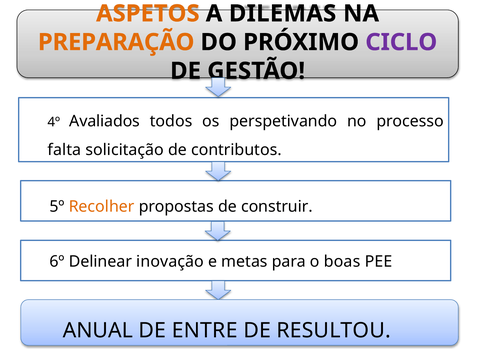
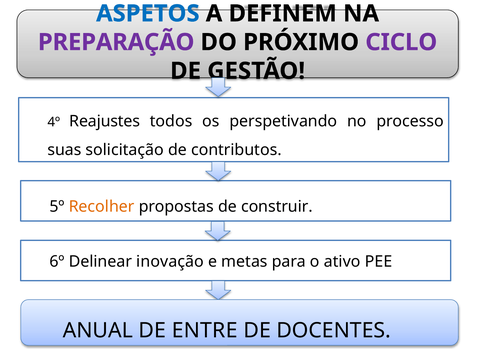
ASPETOS colour: orange -> blue (148, 14)
DILEMAS: DILEMAS -> DEFINEM (283, 14)
PREPARAÇÃO colour: orange -> purple (116, 42)
Avaliados: Avaliados -> Reajustes (105, 121)
falta: falta -> suas (64, 150)
boas: boas -> ativo (342, 262)
RESULTOU: RESULTOU -> DOCENTES (334, 331)
